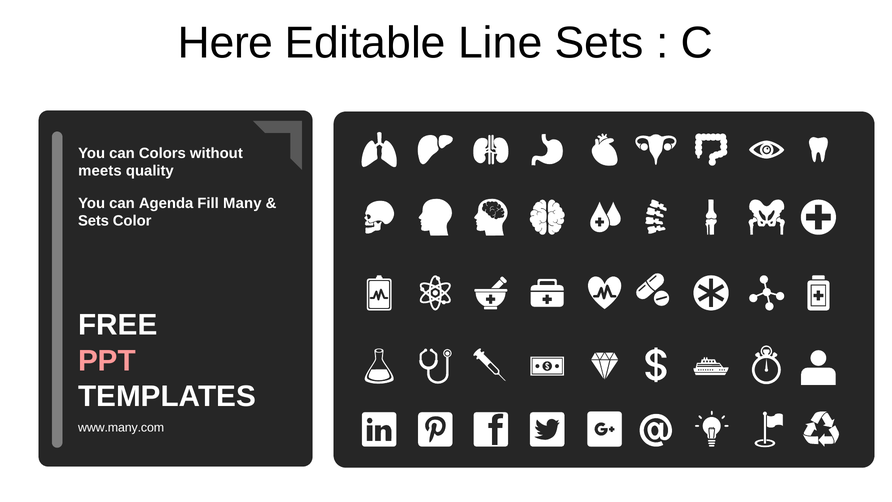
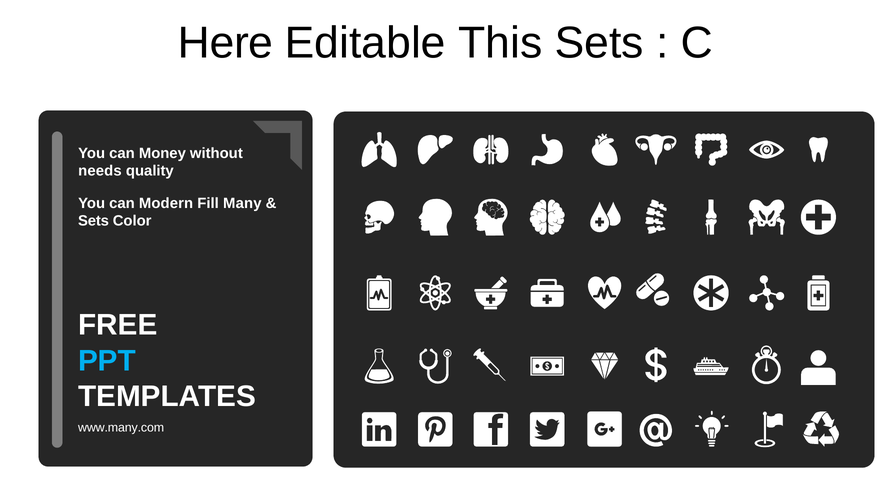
Line: Line -> This (500, 43)
Colors: Colors -> Money (162, 153)
meets: meets -> needs (100, 171)
Agenda: Agenda -> Modern (166, 203)
PPT colour: pink -> light blue (107, 361)
